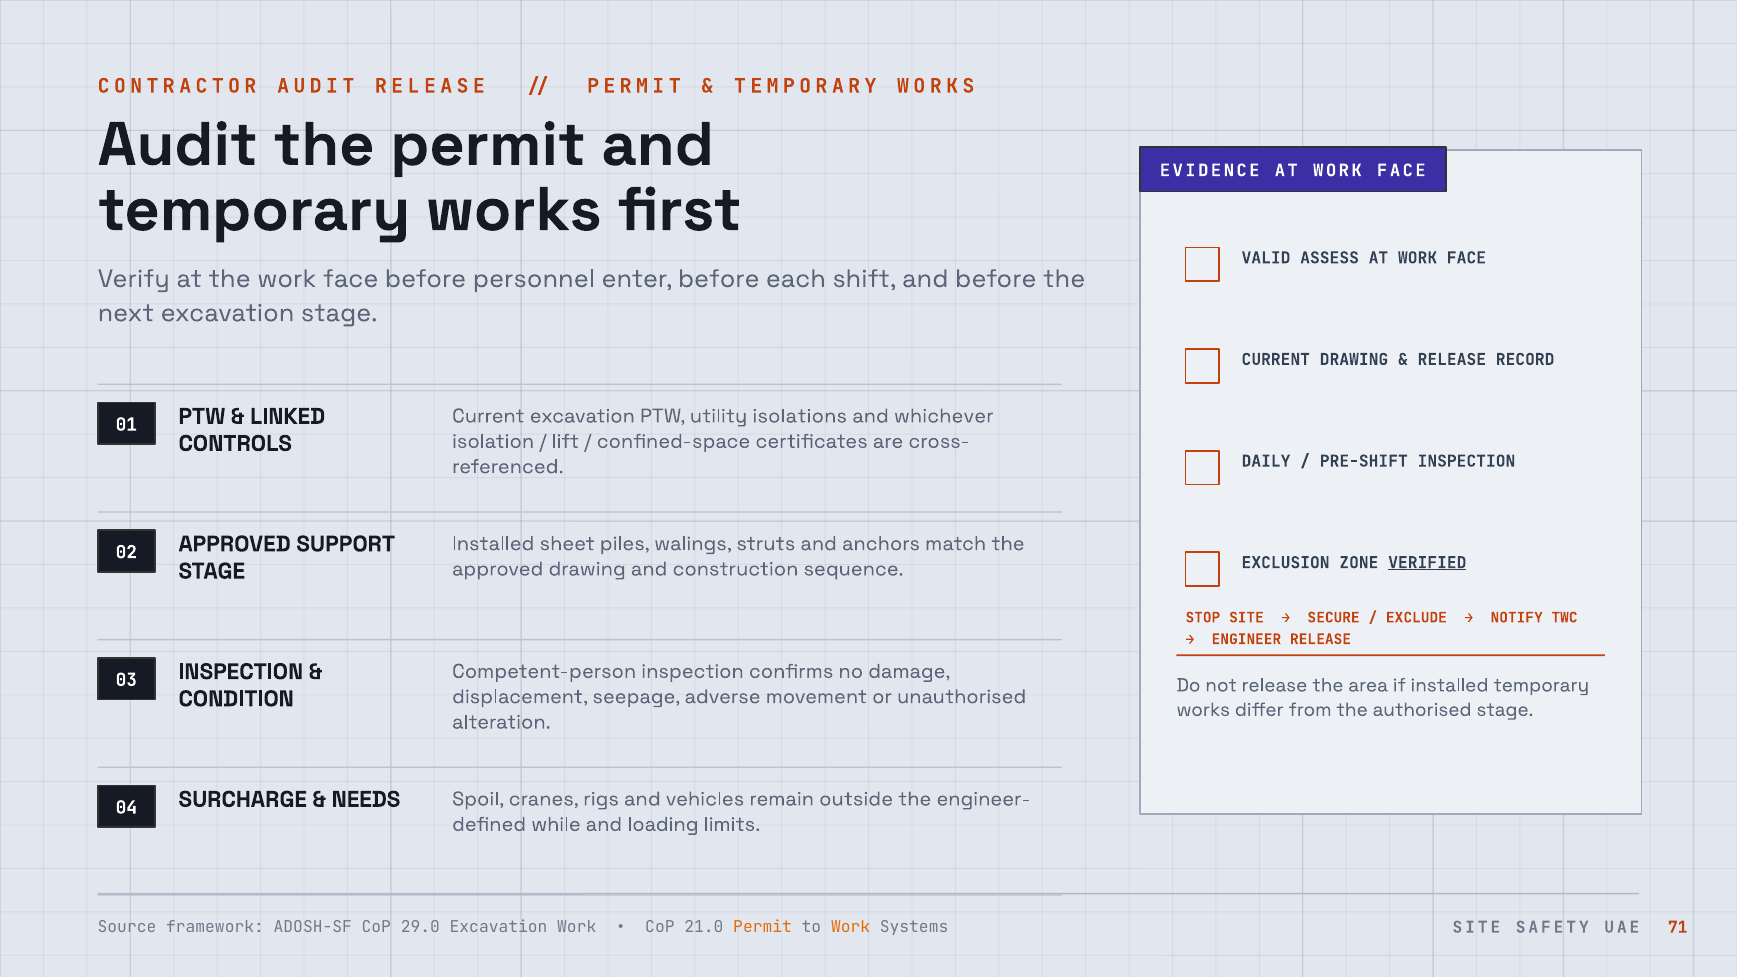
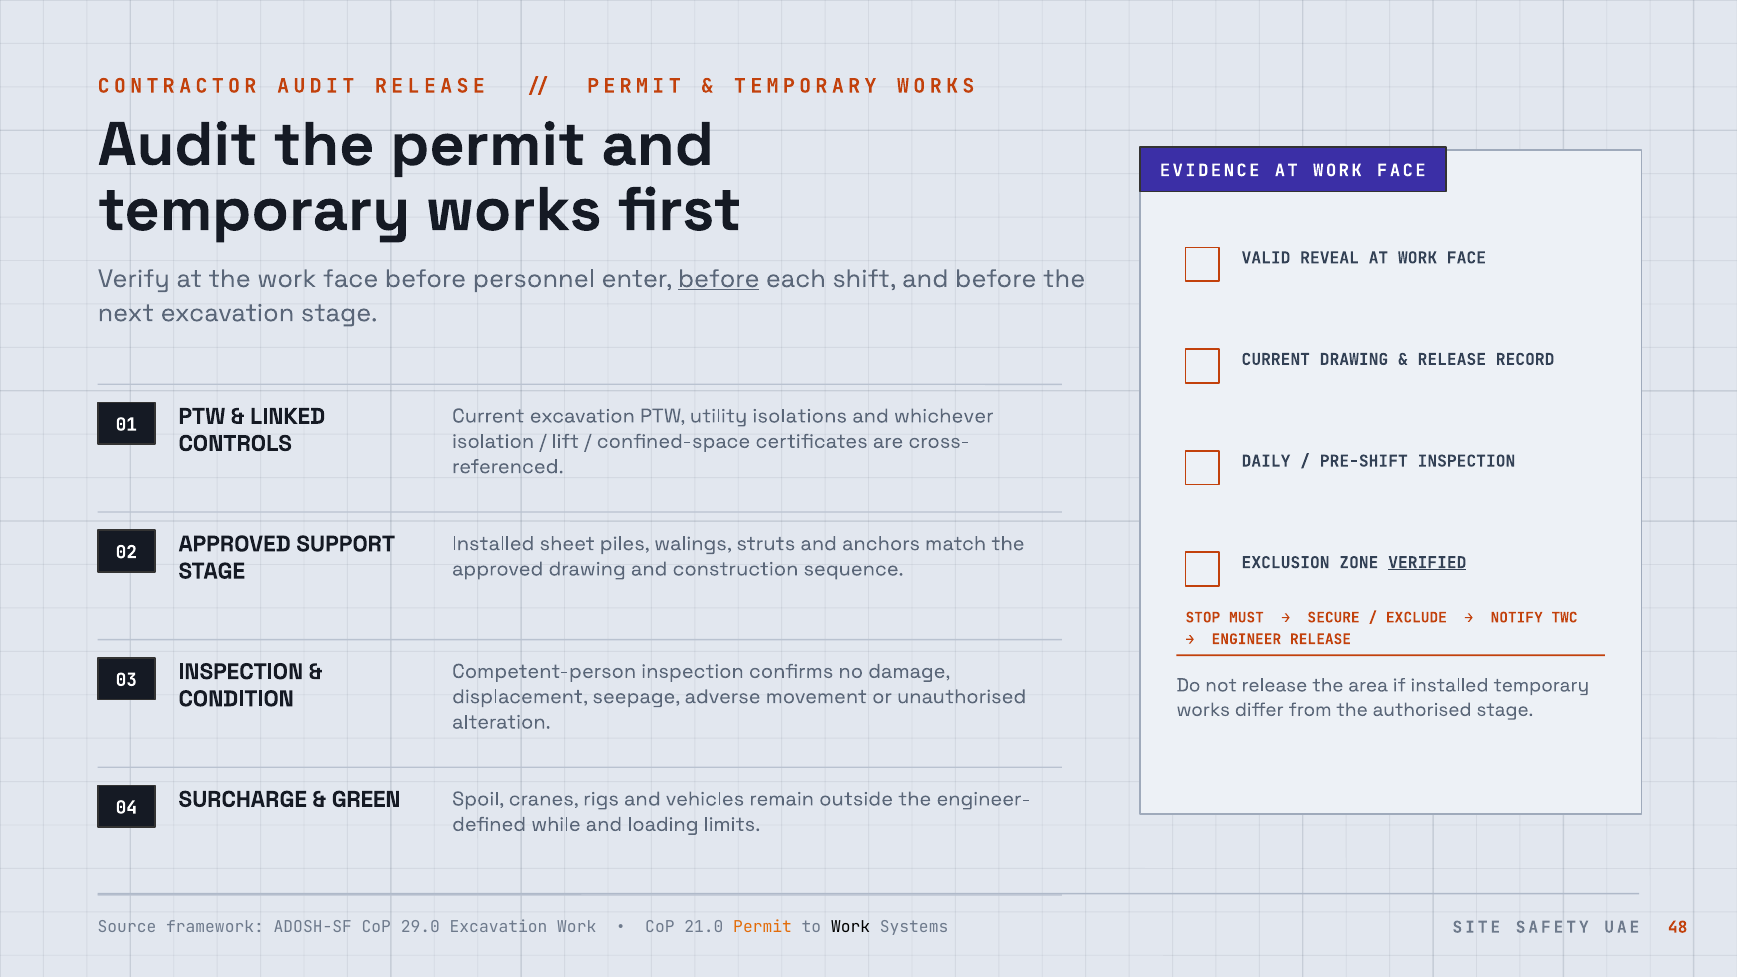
ASSESS: ASSESS -> REVEAL (1330, 258)
before underline: none -> present (719, 279)
STOP SITE: SITE -> MUST (1246, 618)
NEEDS: NEEDS -> GREEN (366, 799)
Work colour: orange -> black (851, 927)
71: 71 -> 48 (1678, 927)
